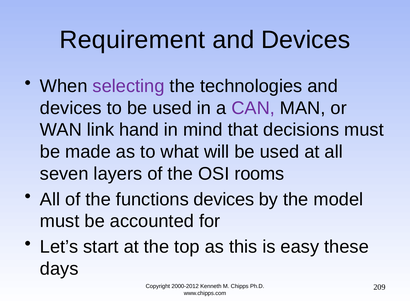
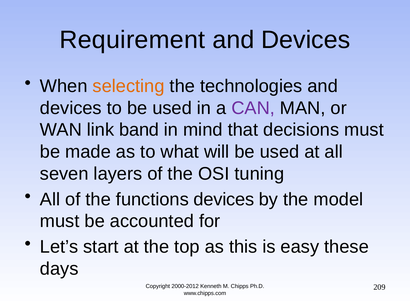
selecting colour: purple -> orange (129, 86)
hand: hand -> band (139, 130)
rooms: rooms -> tuning (259, 173)
